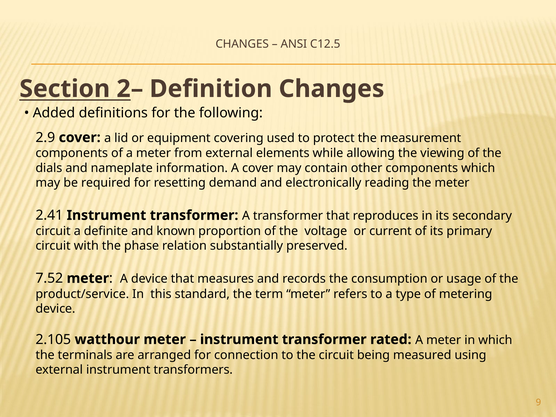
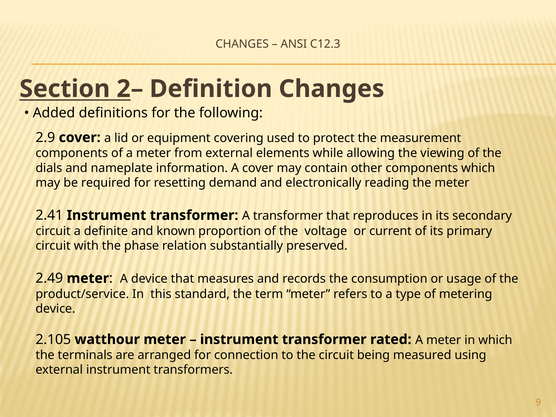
C12.5: C12.5 -> C12.3 (325, 44)
7.52: 7.52 -> 2.49 (49, 278)
